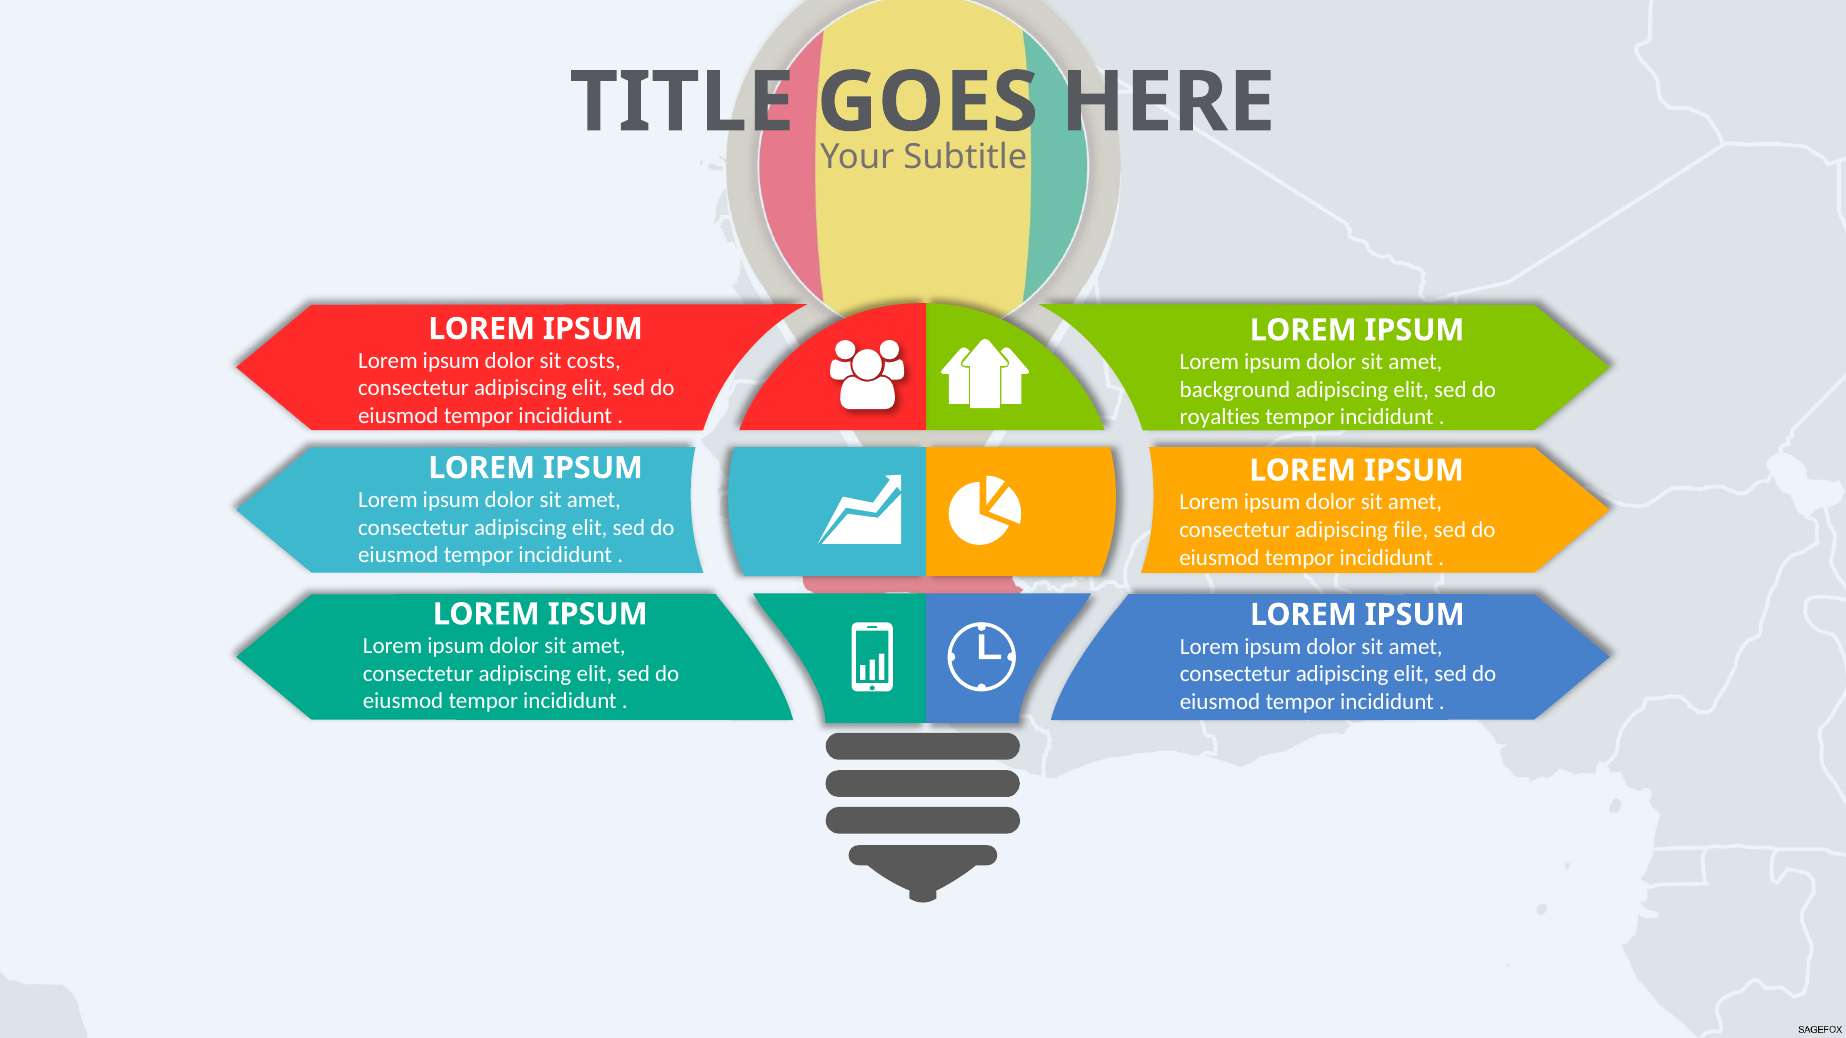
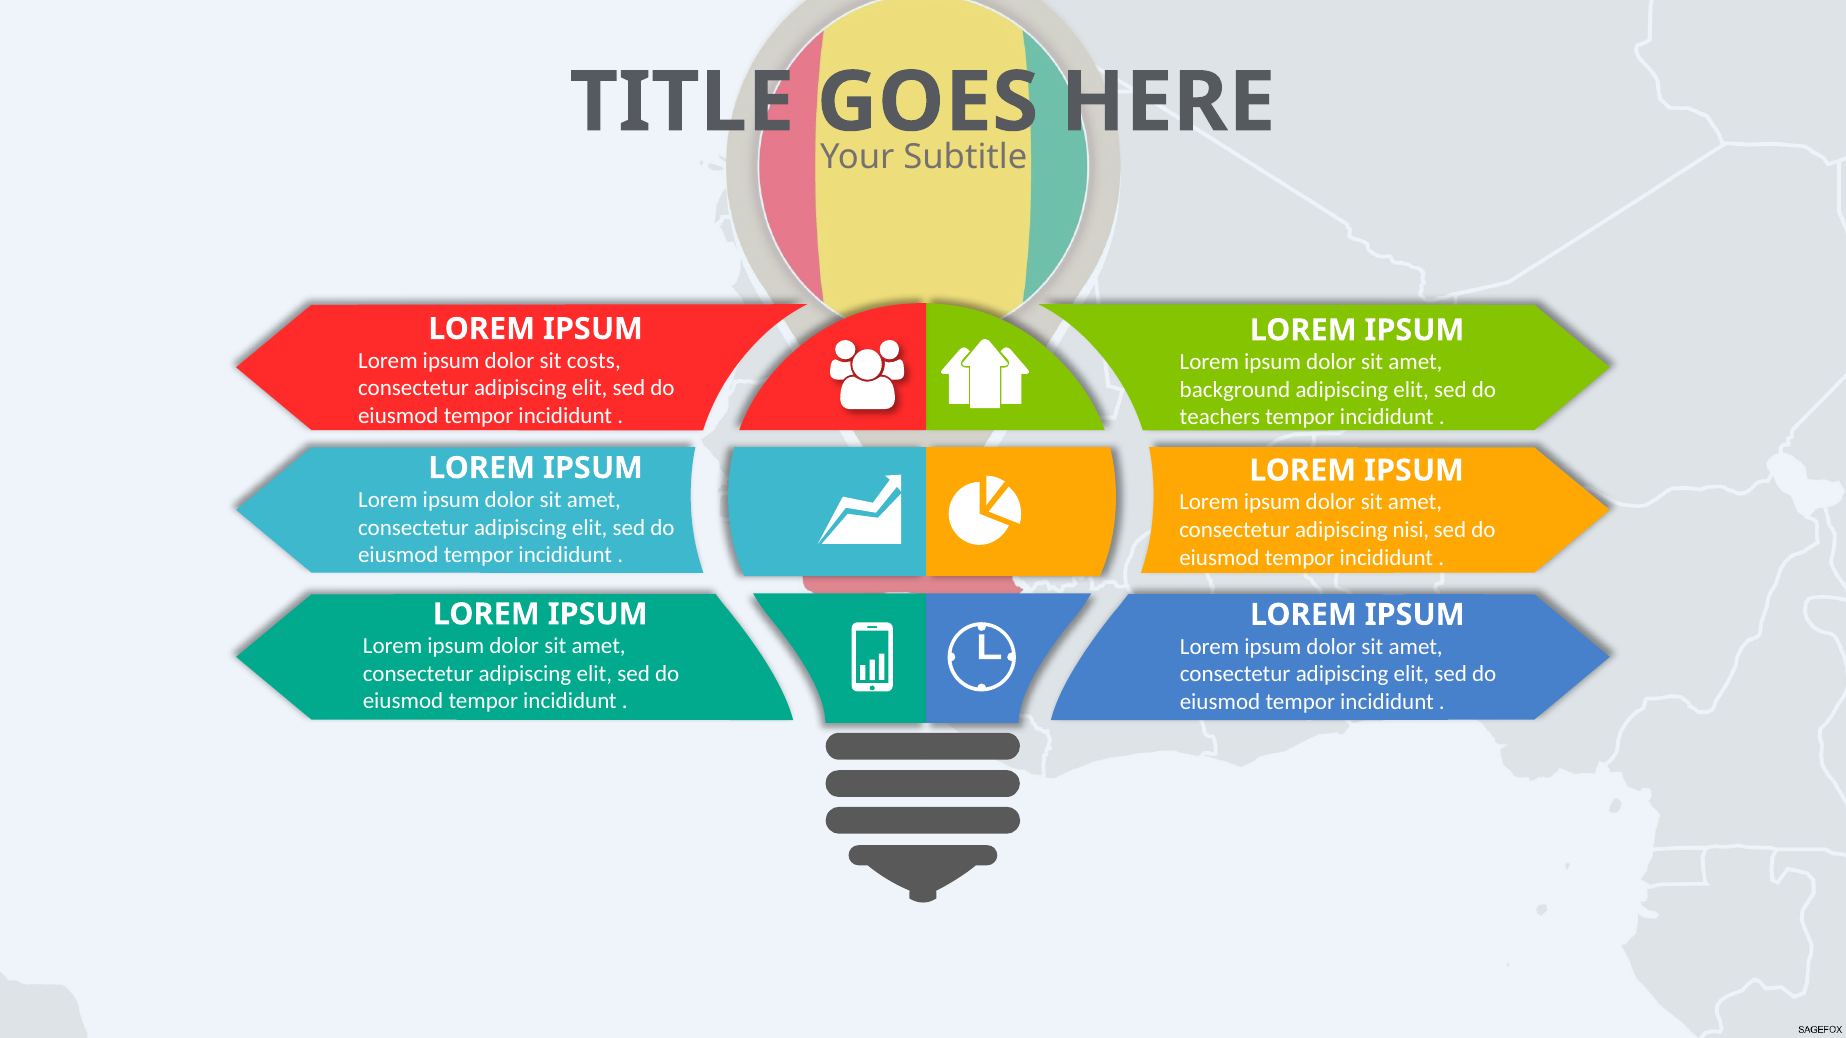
royalties: royalties -> teachers (1220, 417)
file: file -> nisi (1411, 530)
